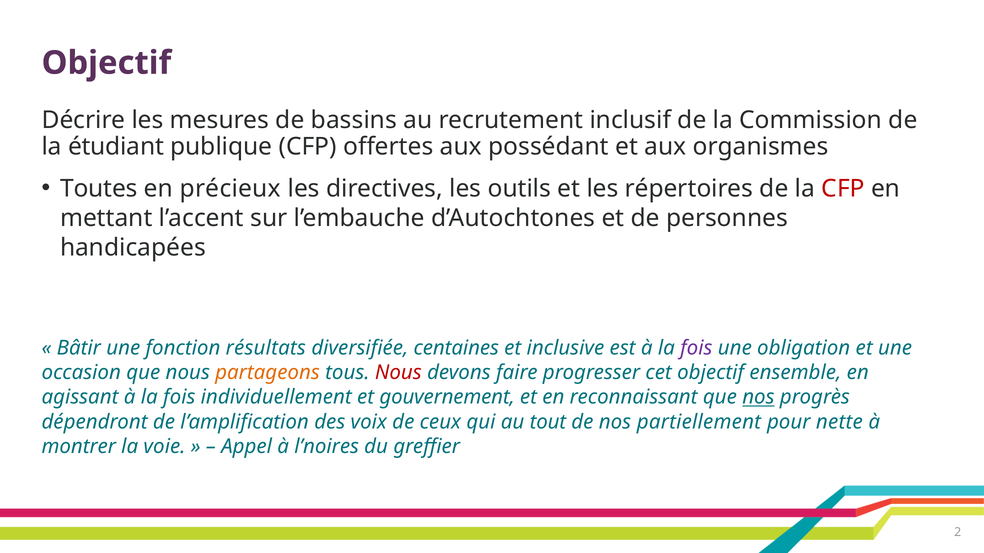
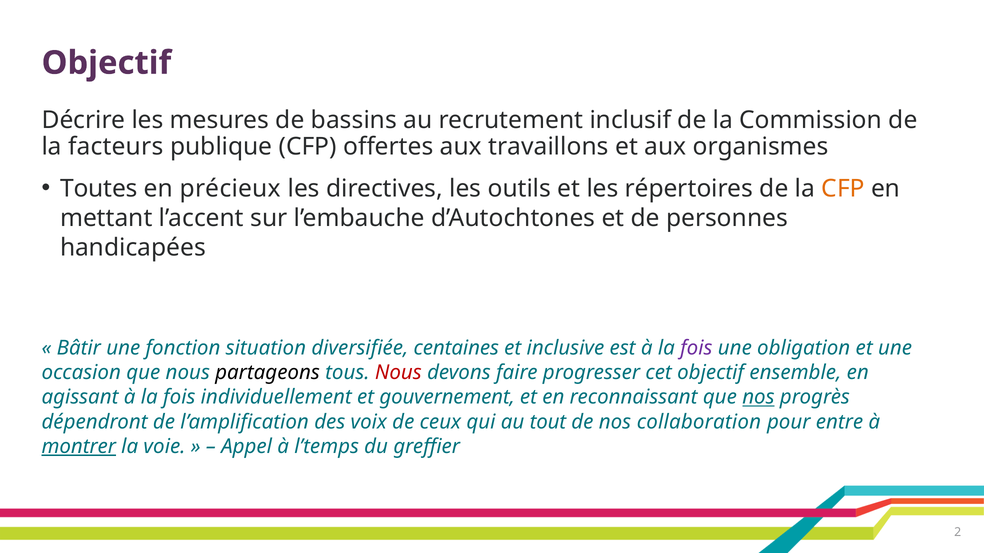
étudiant: étudiant -> facteurs (116, 147)
possédant: possédant -> travaillons (548, 147)
CFP colour: red -> orange (843, 189)
résultats: résultats -> situation (266, 348)
partageons colour: orange -> black (267, 373)
partiellement: partiellement -> collaboration (699, 422)
nette: nette -> entre (840, 422)
montrer underline: none -> present (79, 447)
l’noires: l’noires -> l’temps (327, 447)
